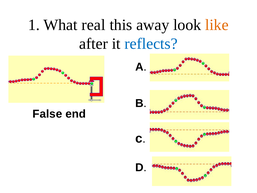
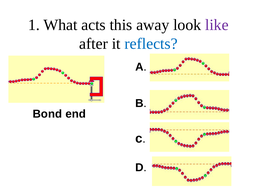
real: real -> acts (93, 25)
like colour: orange -> purple (217, 25)
False: False -> Bond (47, 114)
